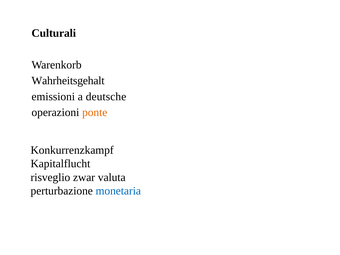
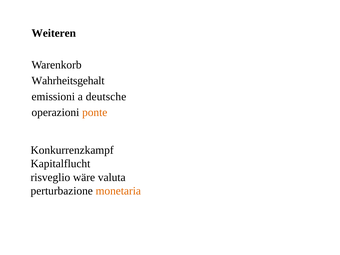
Culturali: Culturali -> Weiteren (54, 33)
zwar: zwar -> wäre (84, 177)
monetaria colour: blue -> orange (118, 191)
